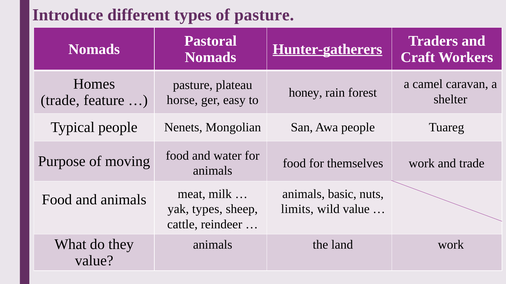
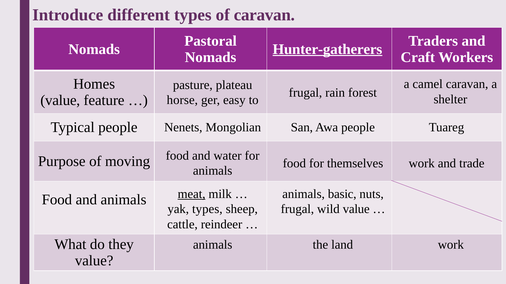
of pasture: pasture -> caravan (264, 15)
honey: honey -> frugal (305, 93)
trade: trade -> value (60, 100)
meat underline: none -> present (192, 194)
limits: limits -> frugal (297, 210)
